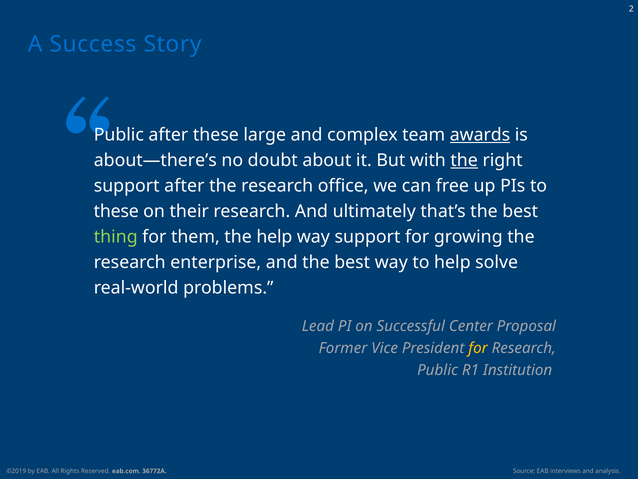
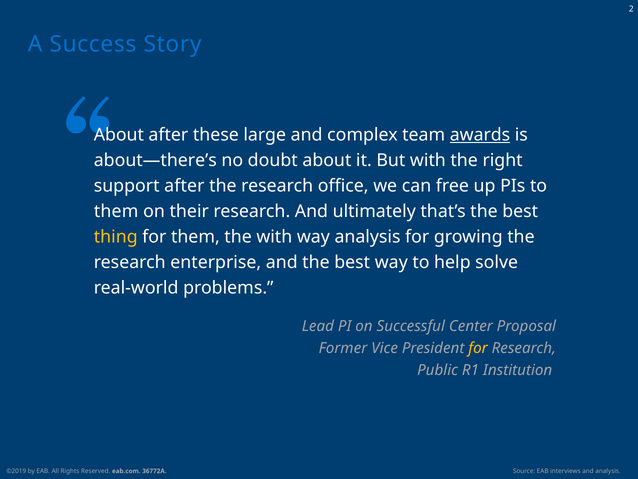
Public: Public -> About (119, 135)
the underline: present -> none (464, 160)
these: these -> them (116, 211)
thing colour: light green -> yellow (116, 237)
the help: help -> with (274, 237)
way support: support -> analysis (368, 237)
